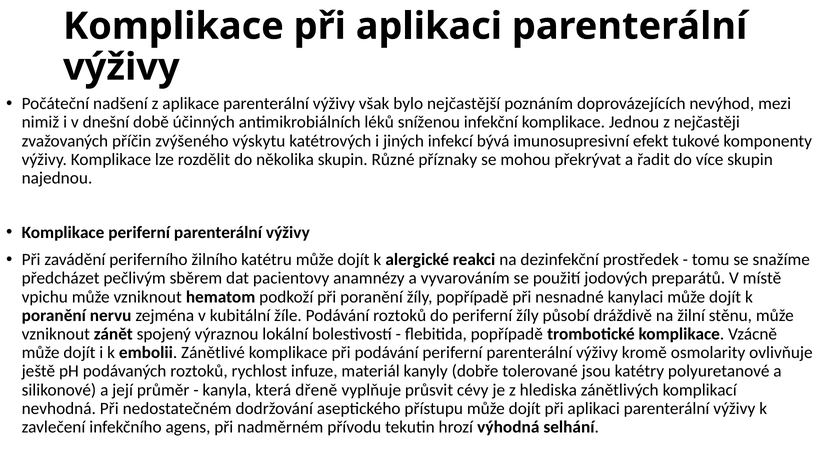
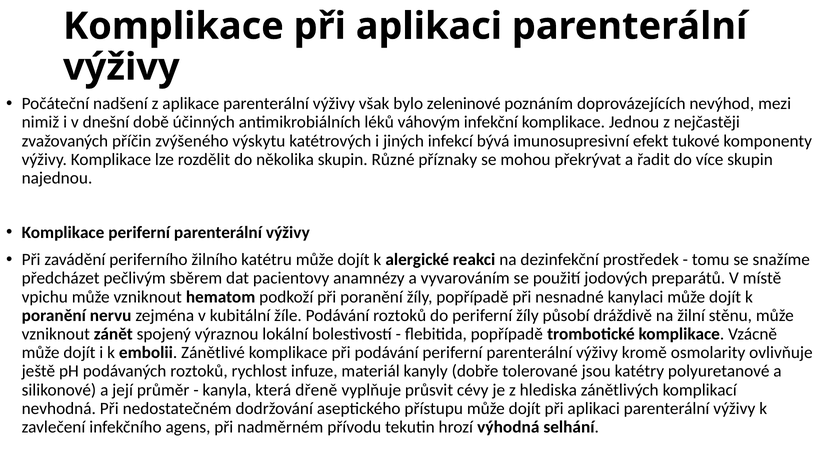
nejčastější: nejčastější -> zeleninové (464, 104)
sníženou: sníženou -> váhovým (429, 122)
